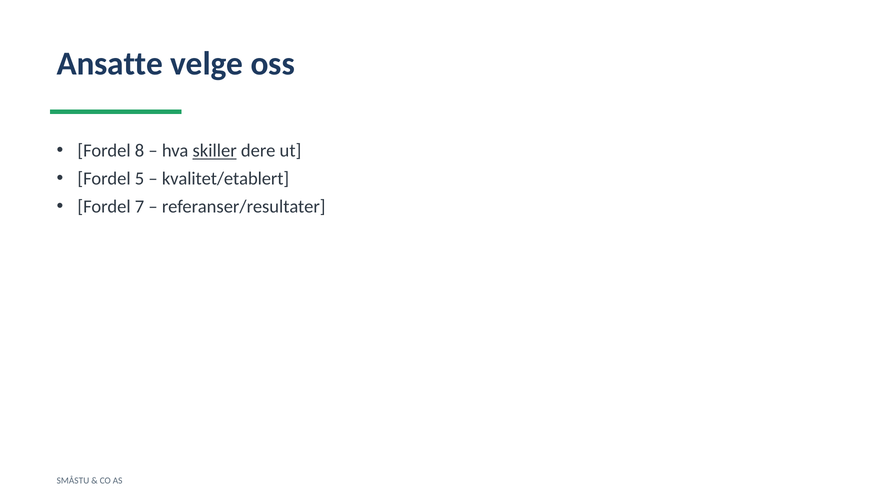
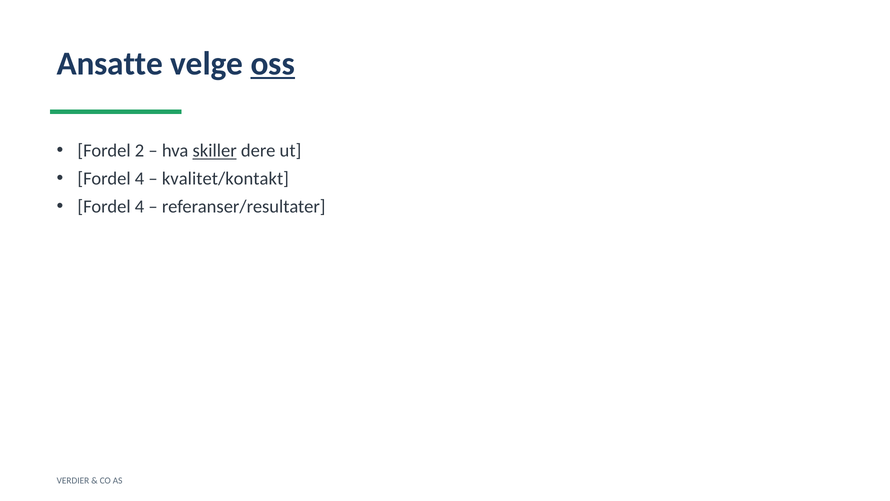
oss underline: none -> present (273, 64)
8: 8 -> 2 (140, 151)
5: 5 -> 4 (140, 179)
kvalitet/etablert: kvalitet/etablert -> kvalitet/kontakt (225, 179)
7: 7 -> 4 (140, 206)
SMÅSTU: SMÅSTU -> VERDIER (73, 480)
